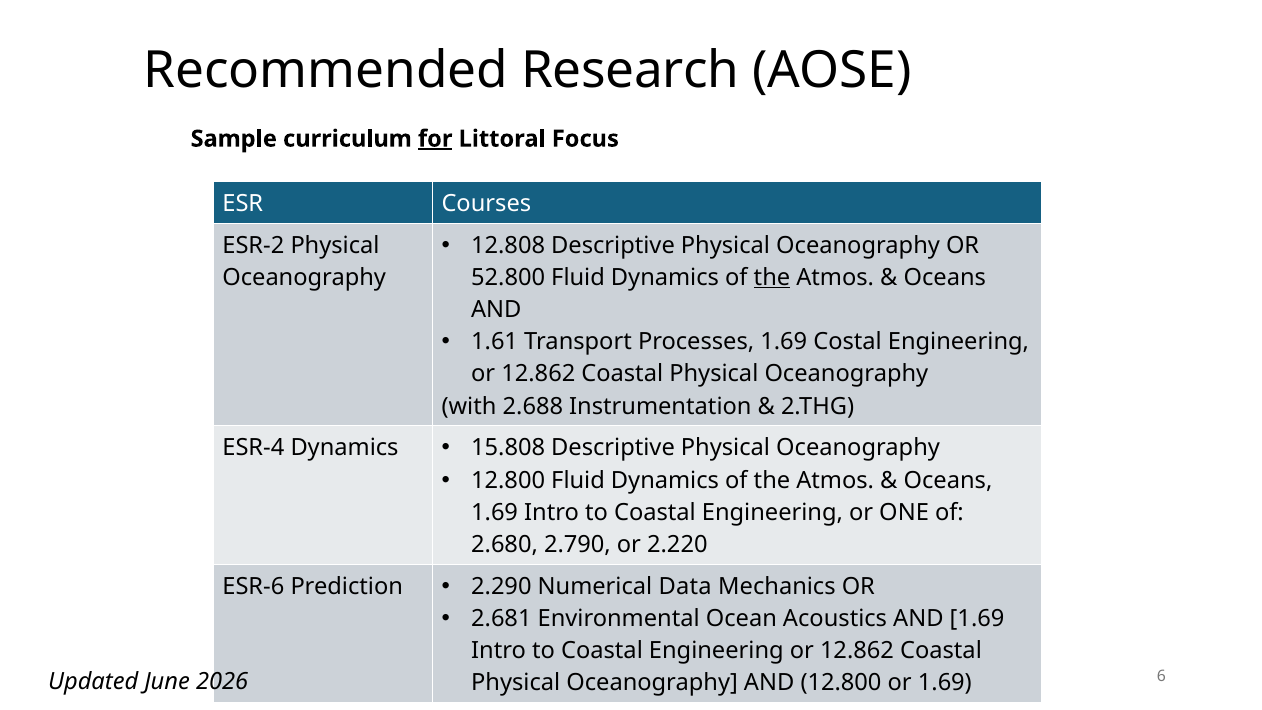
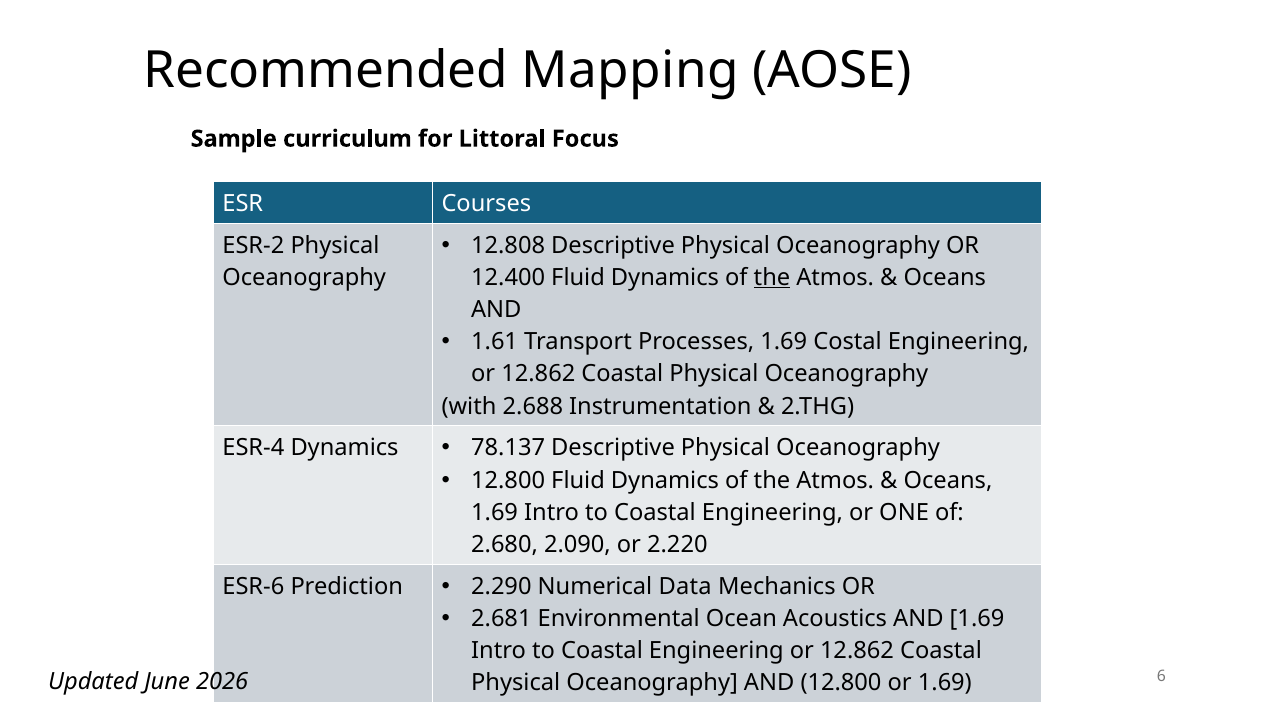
Research: Research -> Mapping (630, 71)
for underline: present -> none (435, 139)
52.800: 52.800 -> 12.400 (508, 277)
15.808: 15.808 -> 78.137 (508, 448)
2.790: 2.790 -> 2.090 (577, 545)
